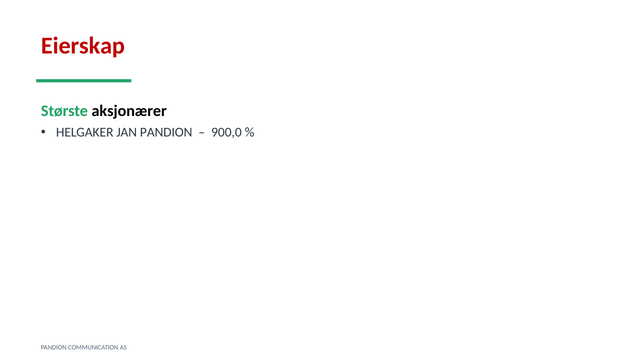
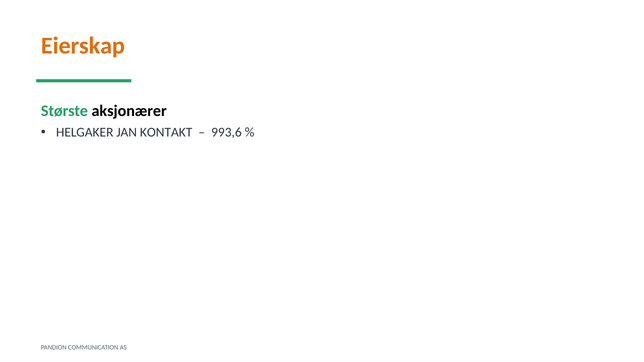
Eierskap colour: red -> orange (83, 46)
JAN PANDION: PANDION -> KONTAKT (166, 132)
900,0: 900,0 -> 993,6 (226, 132)
